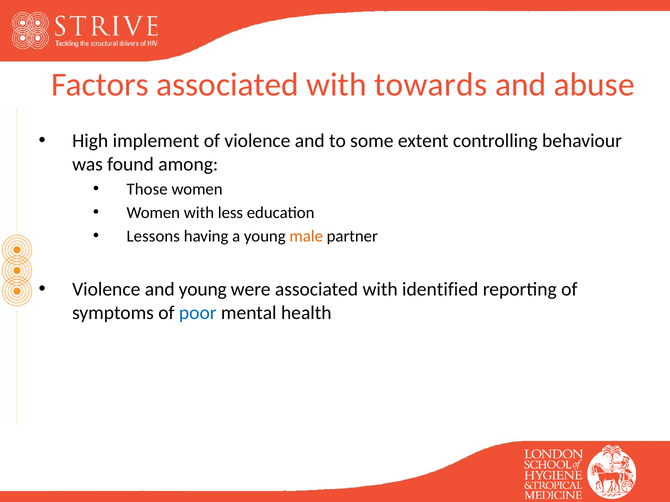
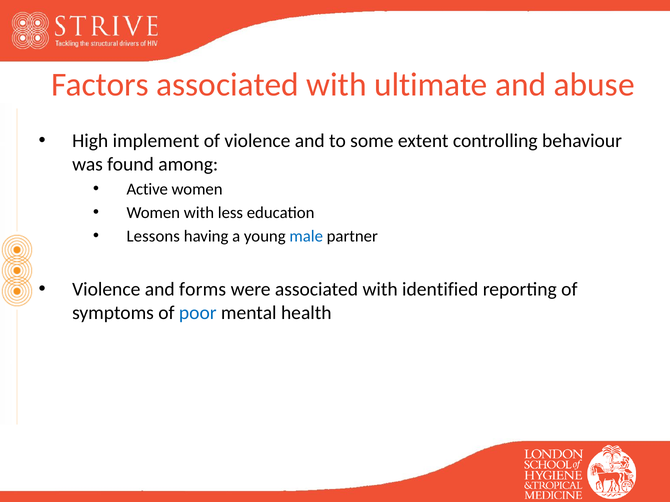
towards: towards -> ultimate (431, 85)
Those: Those -> Active (147, 189)
male colour: orange -> blue (306, 236)
and young: young -> forms (203, 290)
